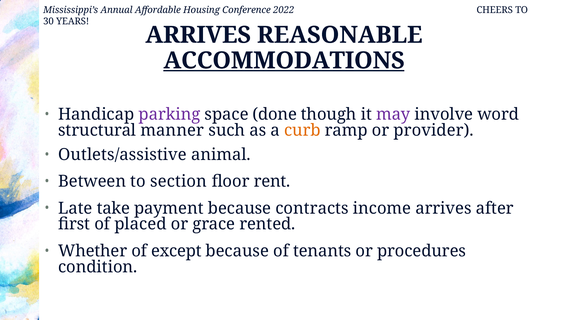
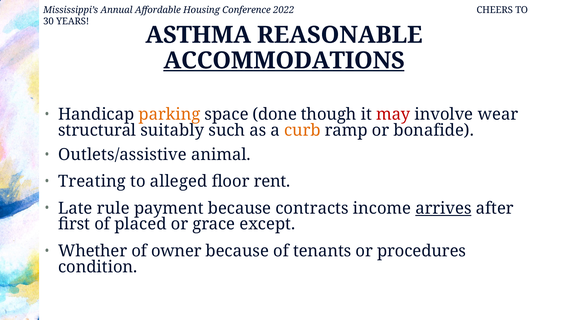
ARRIVES: ARRIVES -> ASTHMA (198, 35)
parking colour: purple -> orange (169, 114)
may colour: purple -> red (393, 114)
word: word -> wear (498, 114)
manner: manner -> suitably (172, 130)
provider: provider -> bonafide (434, 130)
Between: Between -> Treating (92, 181)
section: section -> alleged (179, 181)
take: take -> rule (113, 208)
arrives underline: none -> present (443, 208)
rented: rented -> except (267, 224)
except: except -> owner (176, 251)
